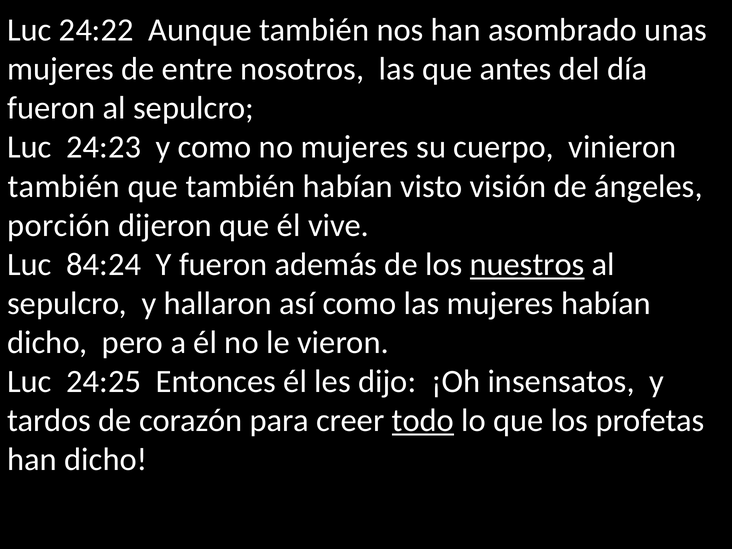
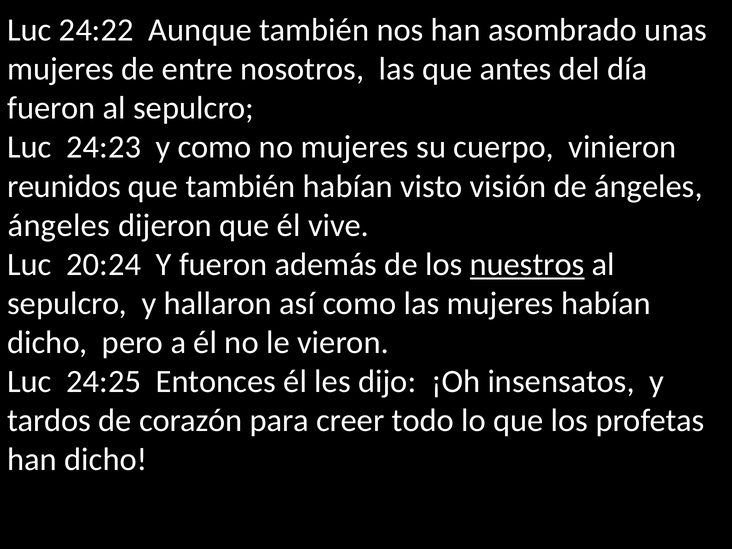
también: también -> reunidos (64, 186)
porción: porción -> ángeles (59, 225)
84:24: 84:24 -> 20:24 (104, 264)
todo underline: present -> none (423, 421)
